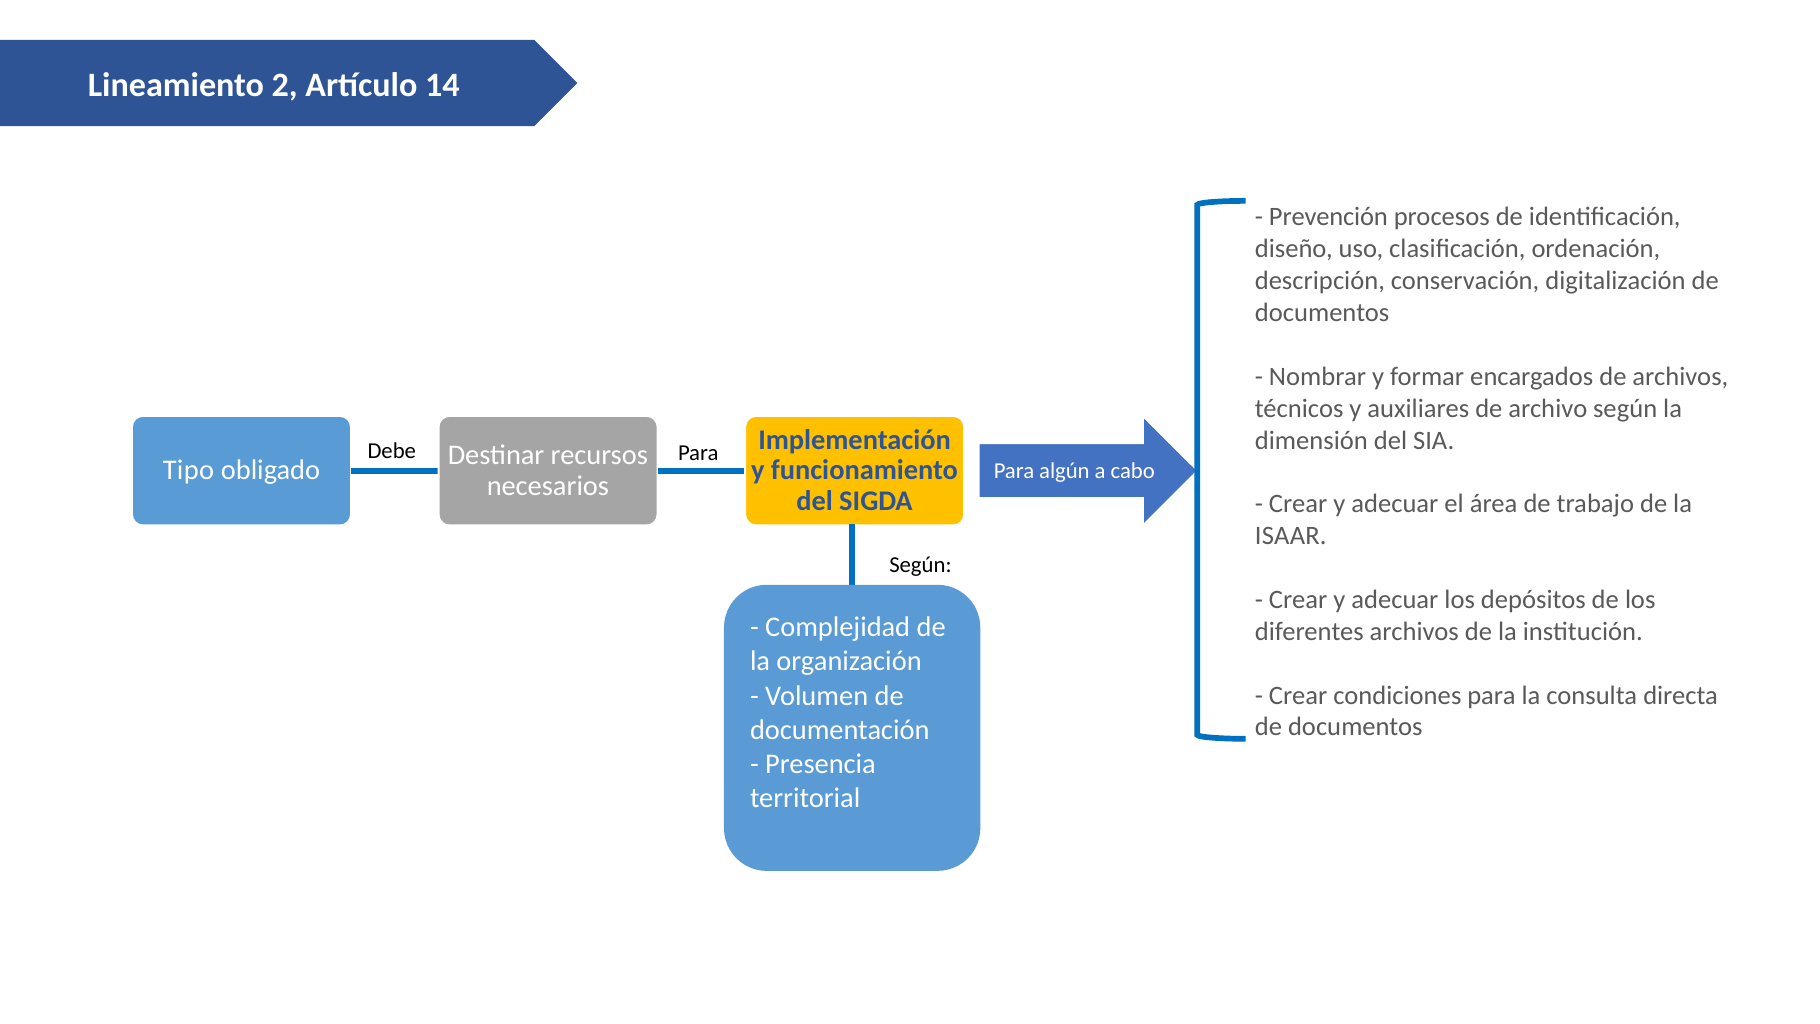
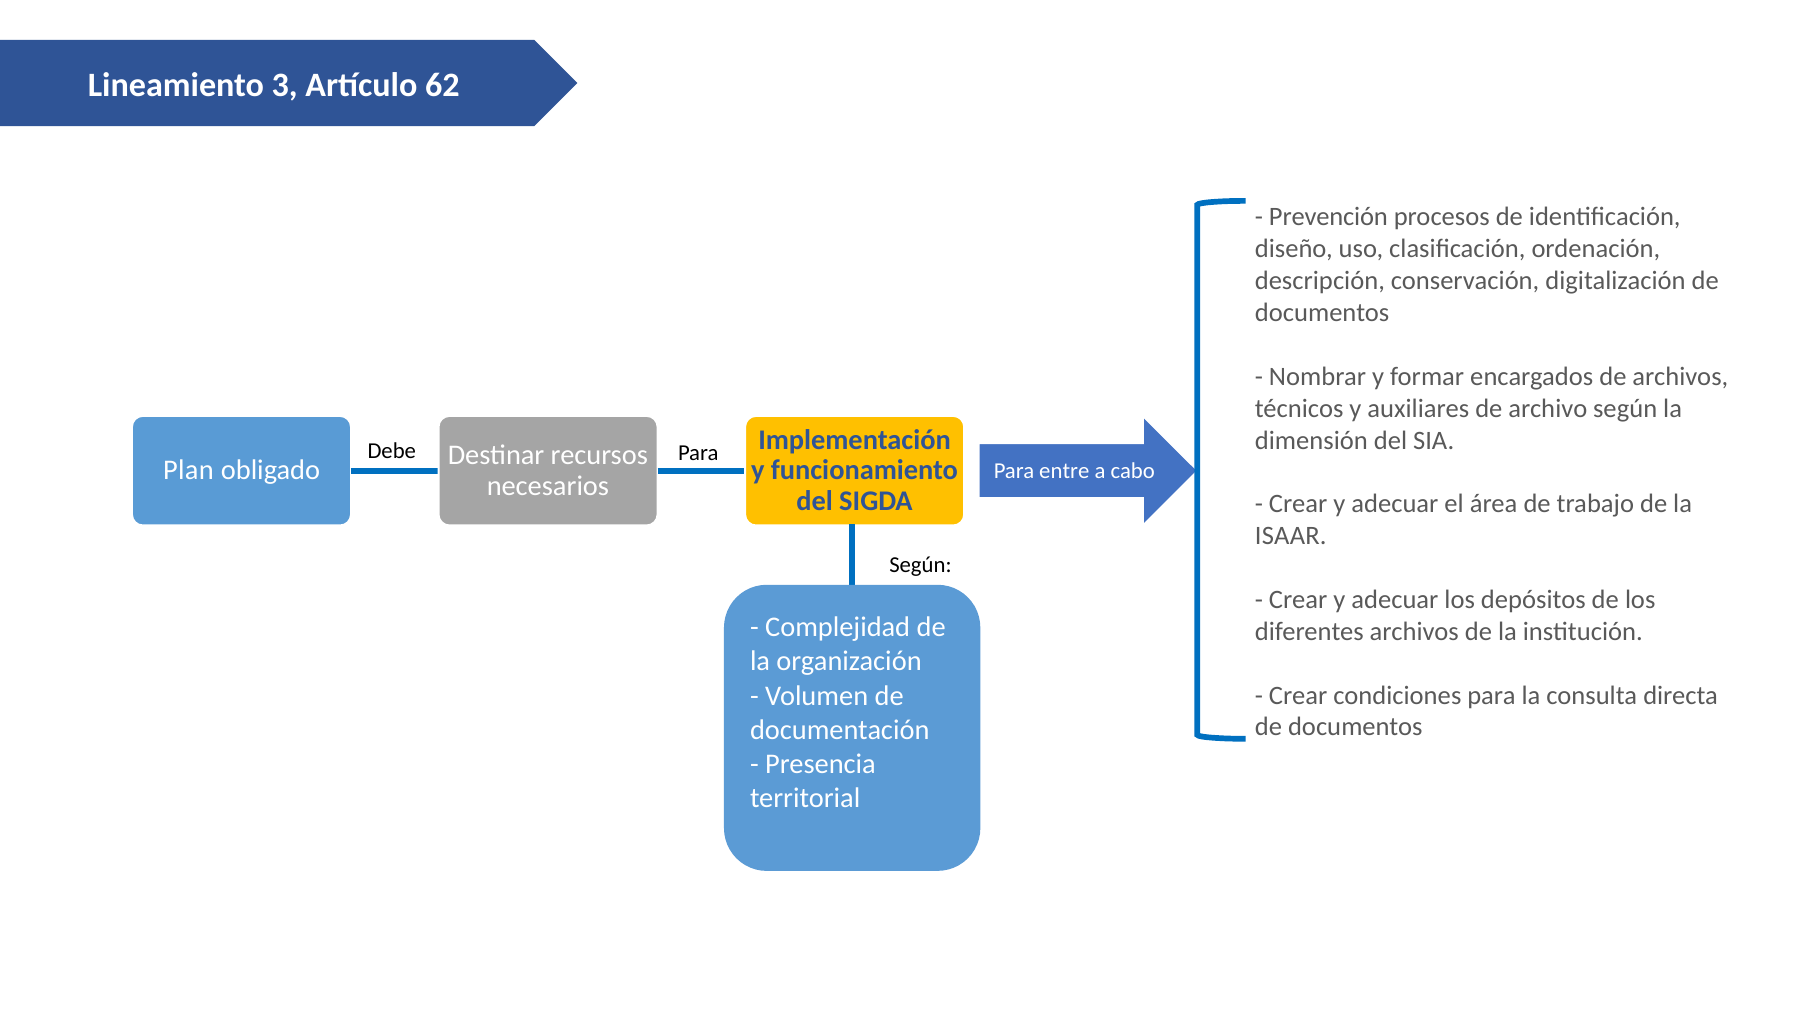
2: 2 -> 3 (285, 85)
14: 14 -> 62 (442, 85)
Tipo: Tipo -> Plan (188, 470)
algún: algún -> entre (1064, 470)
